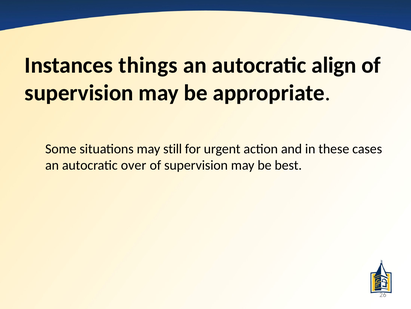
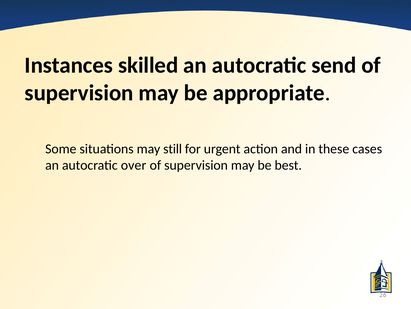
things: things -> skilled (148, 65)
align: align -> send (334, 65)
